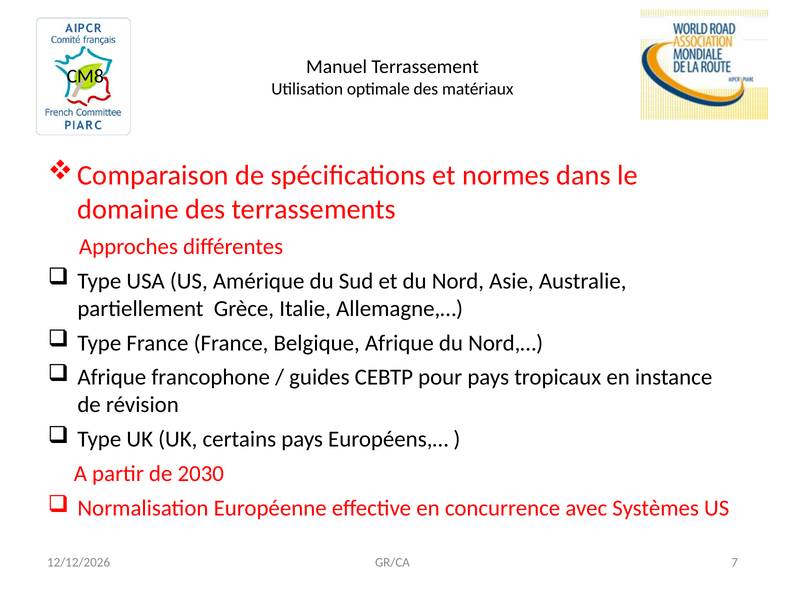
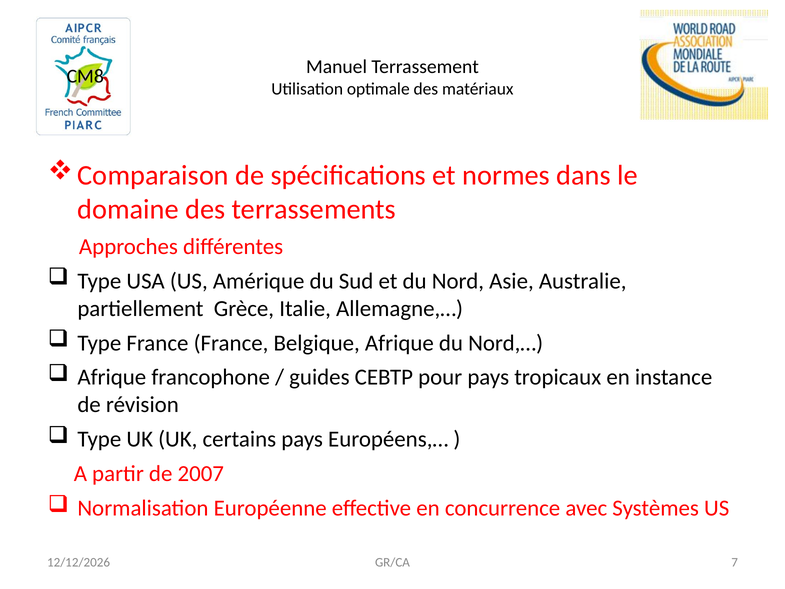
2030: 2030 -> 2007 (201, 474)
